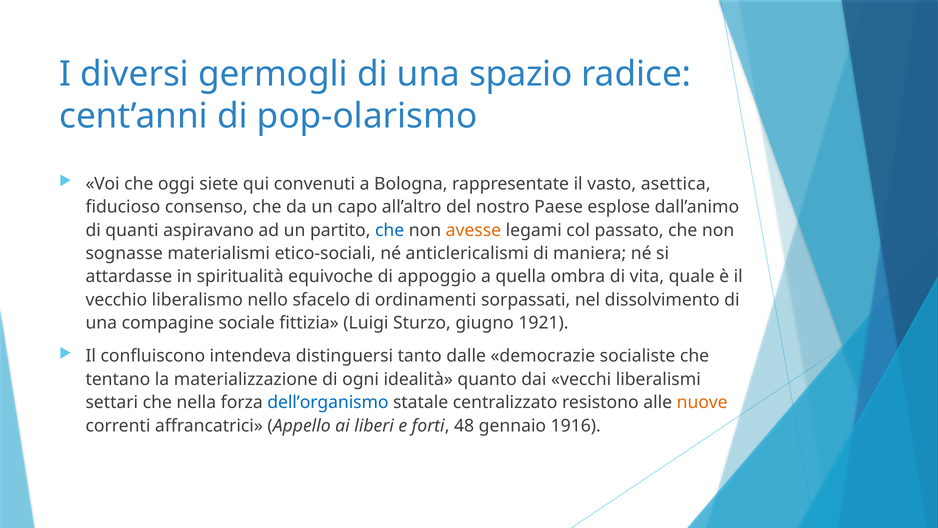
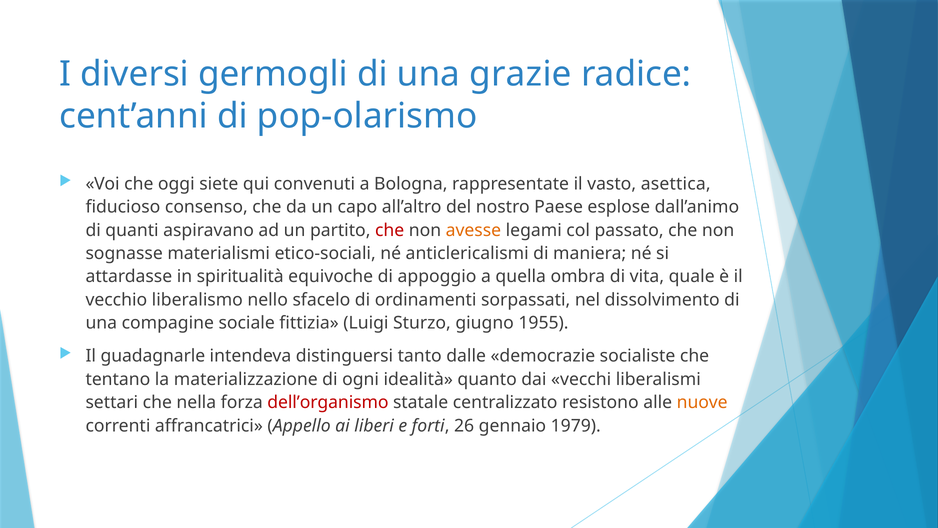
spazio: spazio -> grazie (520, 74)
che colour: blue -> red (390, 230)
1921: 1921 -> 1955 (543, 323)
confluiscono: confluiscono -> guadagnarle (153, 356)
dell’organismo colour: blue -> red (328, 402)
48: 48 -> 26 (464, 426)
1916: 1916 -> 1979 (576, 426)
